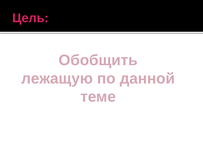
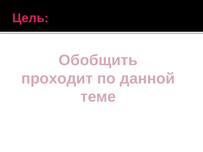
лежащую: лежащую -> проходит (57, 79)
